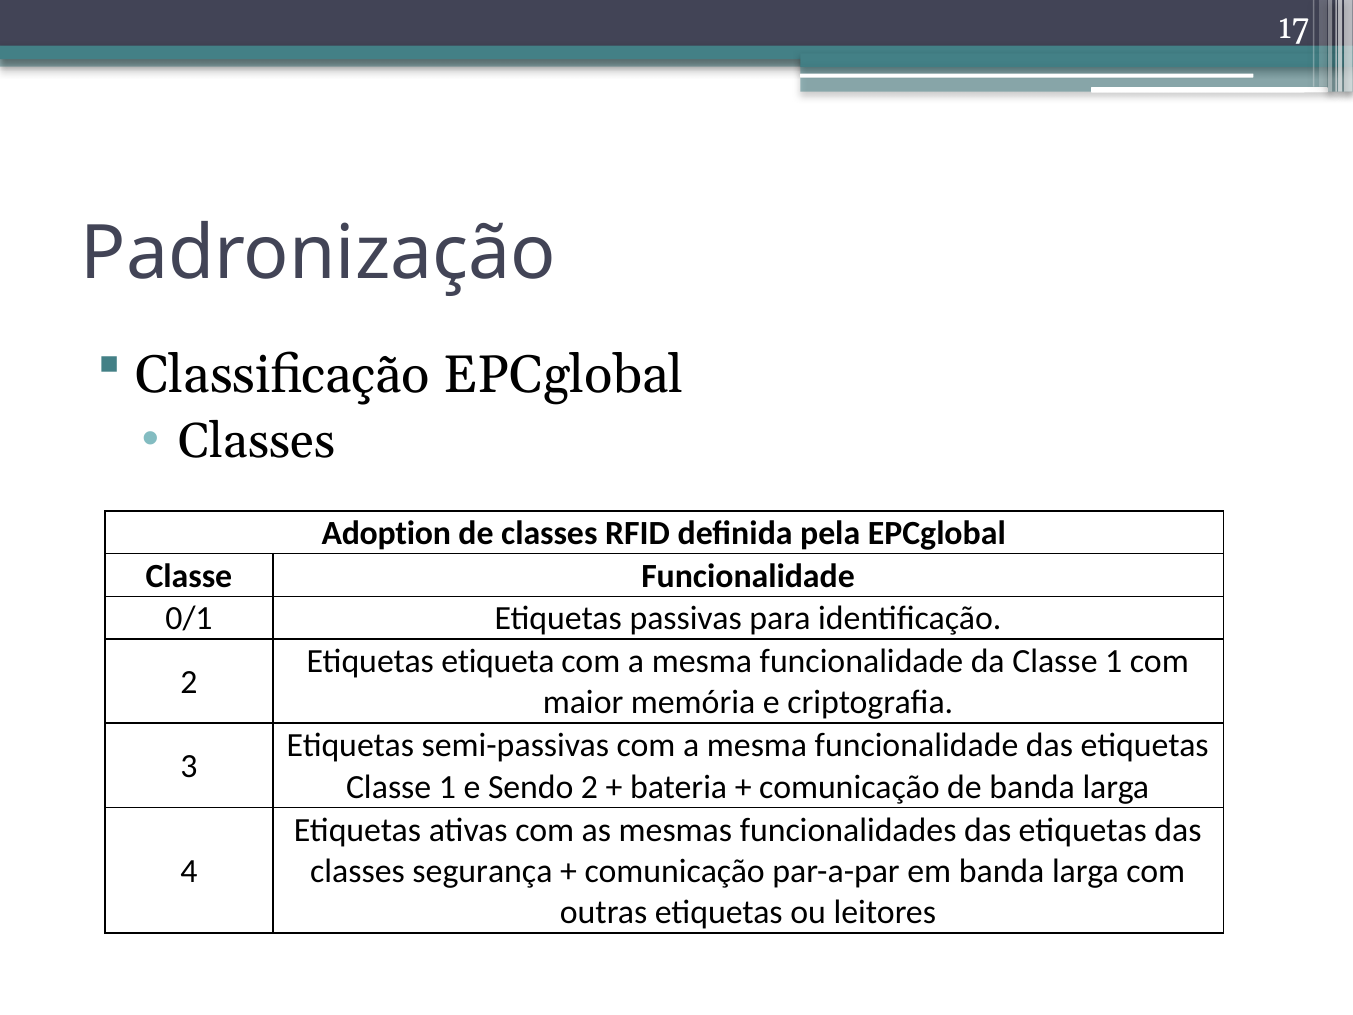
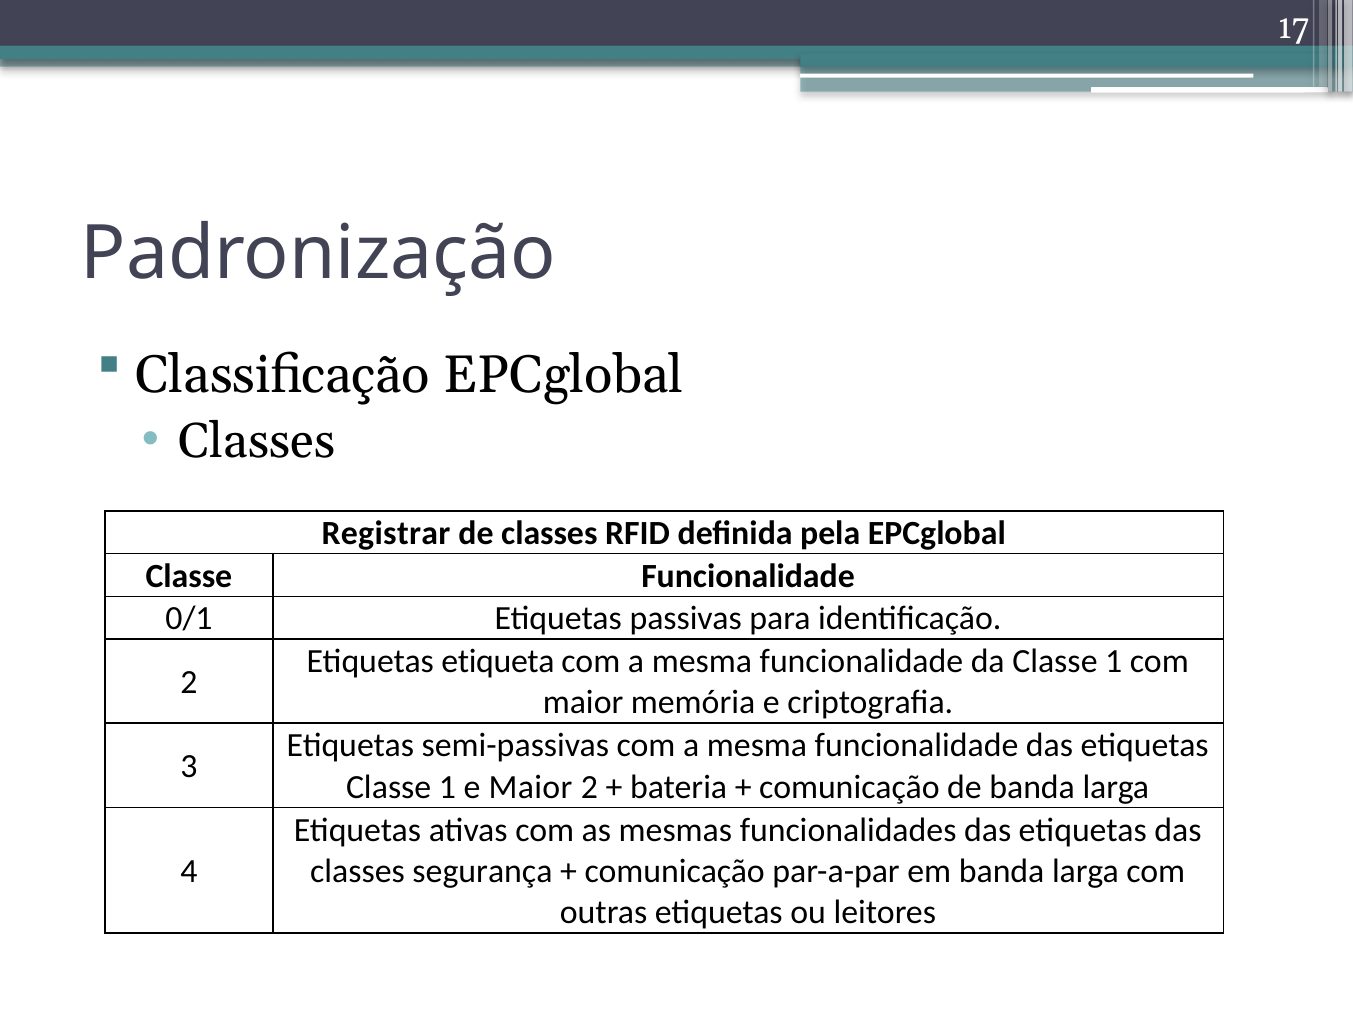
Adoption: Adoption -> Registrar (386, 533)
e Sendo: Sendo -> Maior (531, 787)
